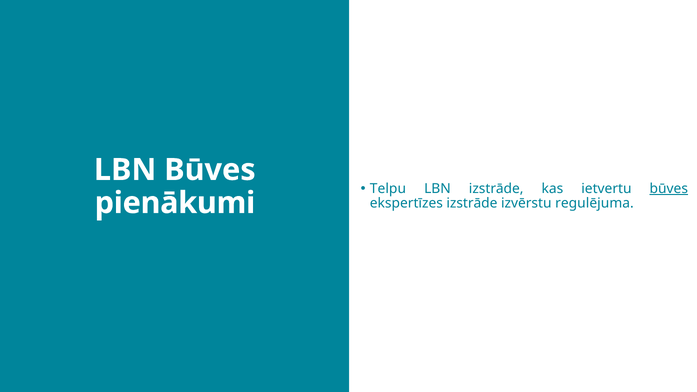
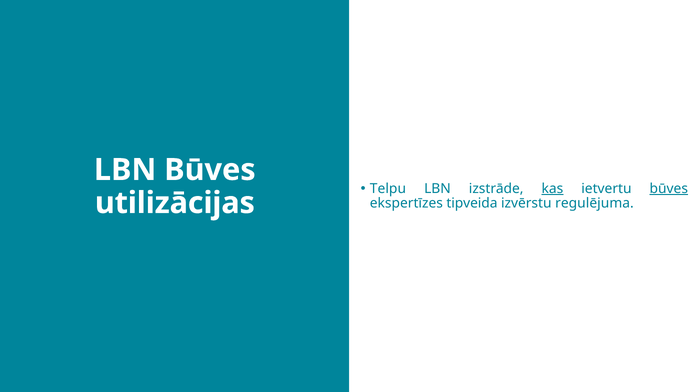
kas underline: none -> present (552, 188)
pienākumi: pienākumi -> utilizācijas (175, 203)
ekspertīzes izstrāde: izstrāde -> tipveida (472, 203)
